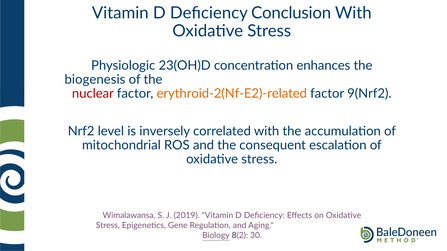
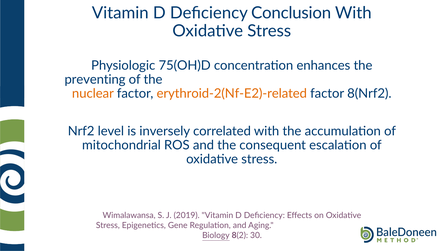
23(OH)D: 23(OH)D -> 75(OH)D (185, 66)
biogenesis: biogenesis -> preventing (95, 80)
nuclear colour: red -> orange (93, 94)
9(Nrf2: 9(Nrf2 -> 8(Nrf2 (369, 94)
